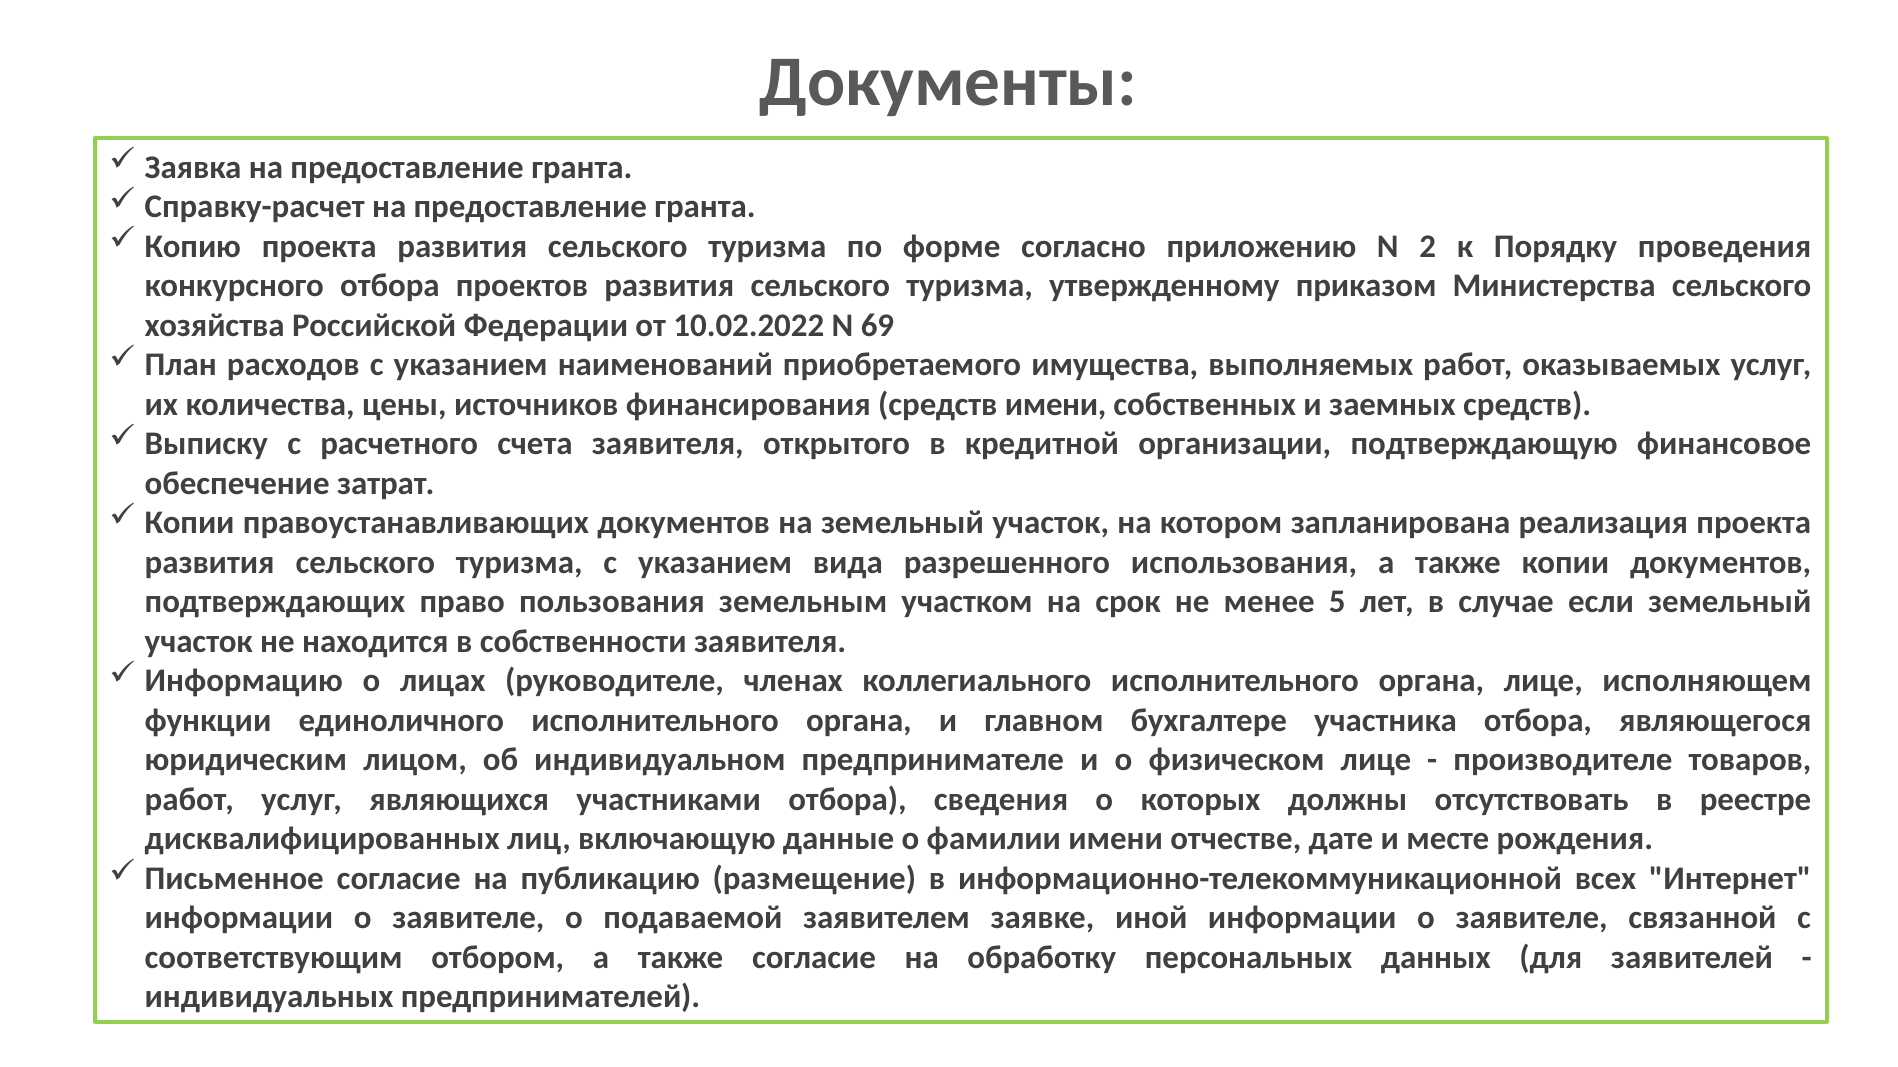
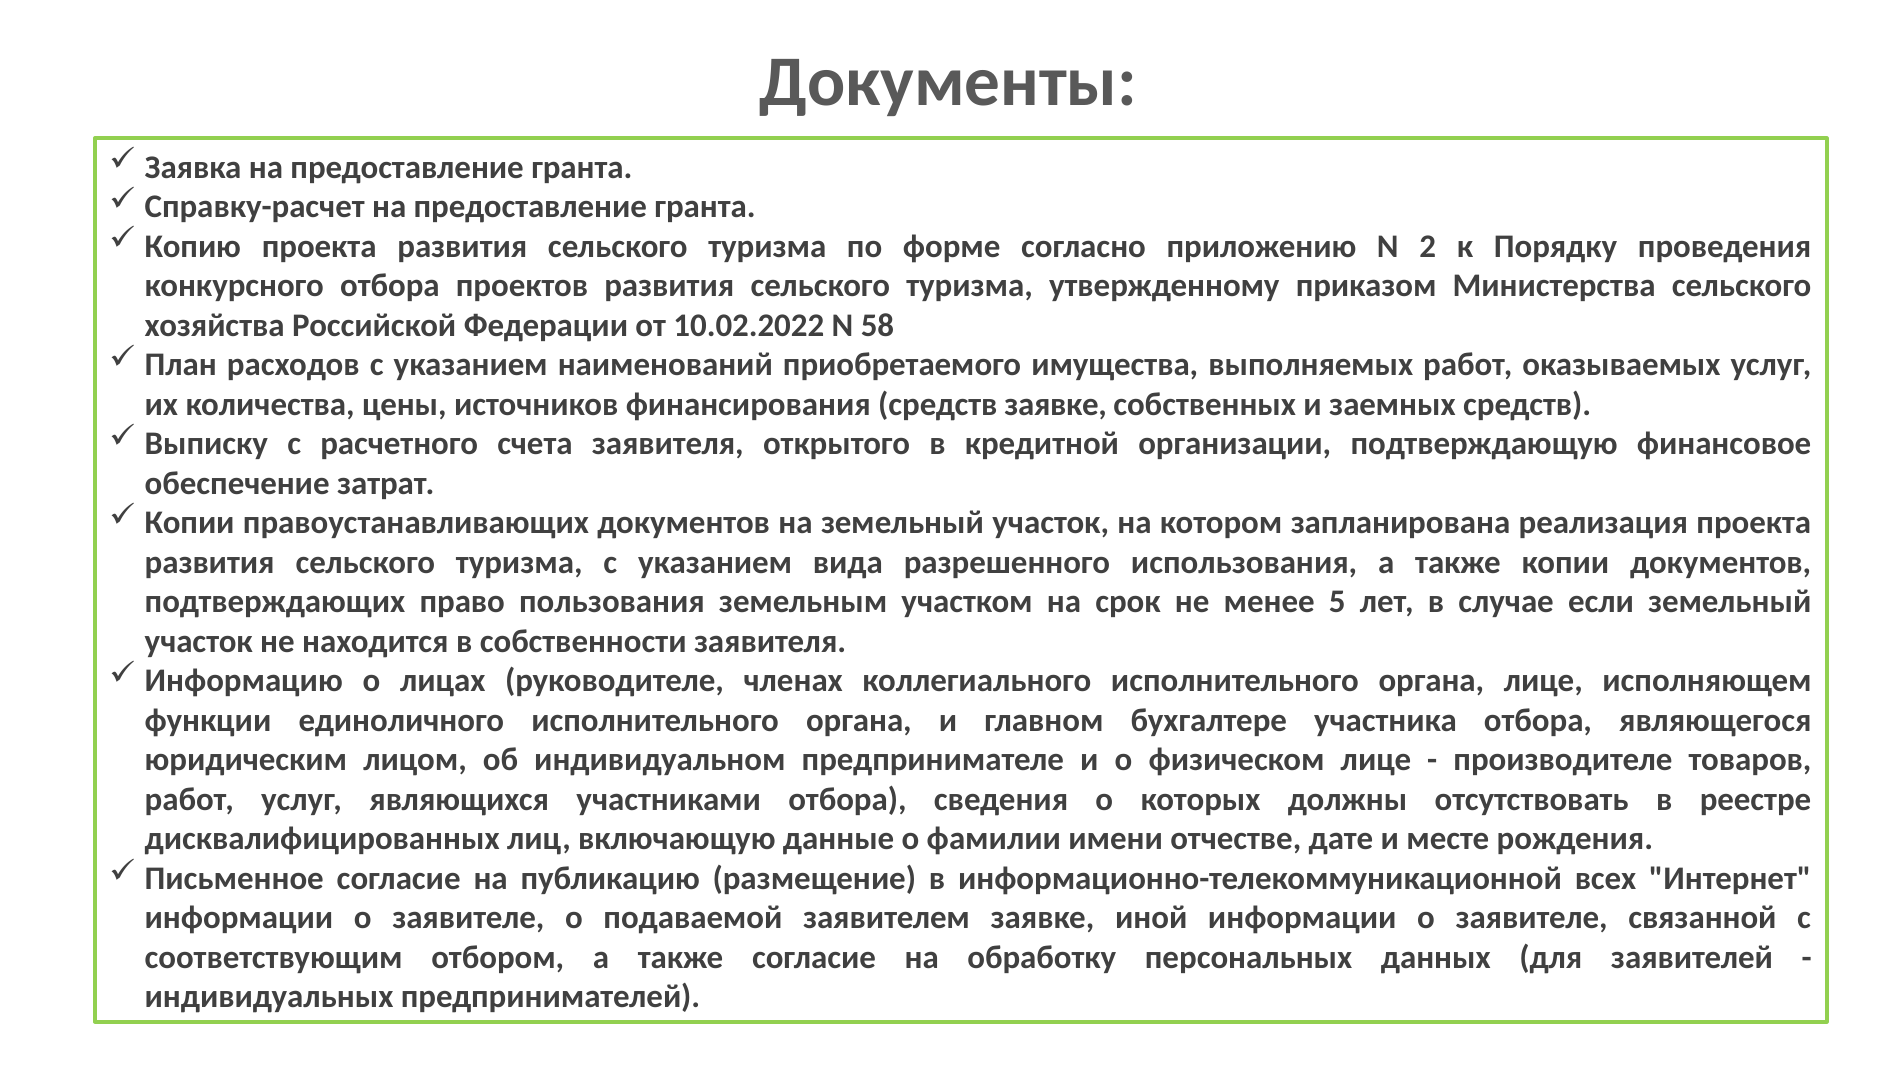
69: 69 -> 58 (877, 326)
средств имени: имени -> заявке (1056, 405)
